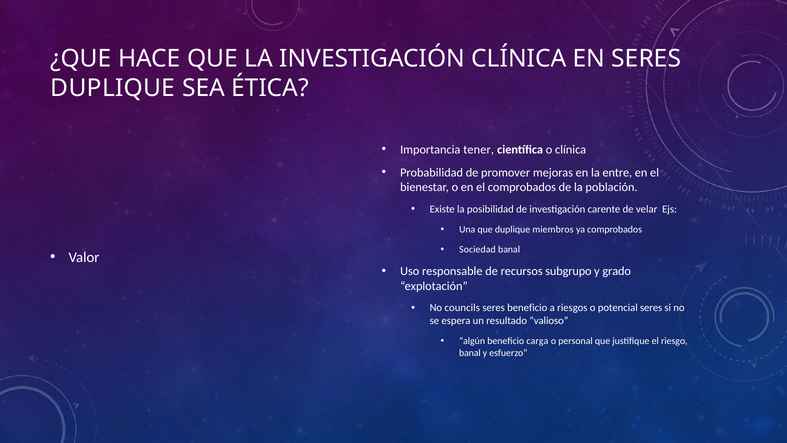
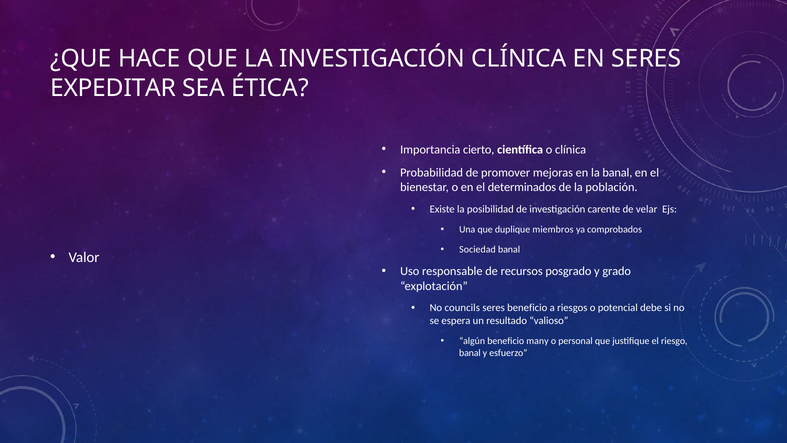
DUPLIQUE: DUPLIQUE -> EXPEDITAR (113, 88)
tener: tener -> cierto (479, 149)
la entre: entre -> banal (617, 172)
el comprobados: comprobados -> determinados (522, 187)
subgrupo: subgrupo -> posgrado (568, 271)
potencial seres: seres -> debe (651, 308)
carga: carga -> many (537, 341)
